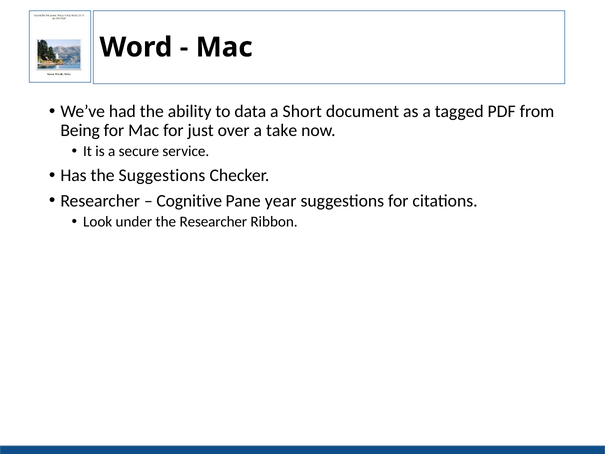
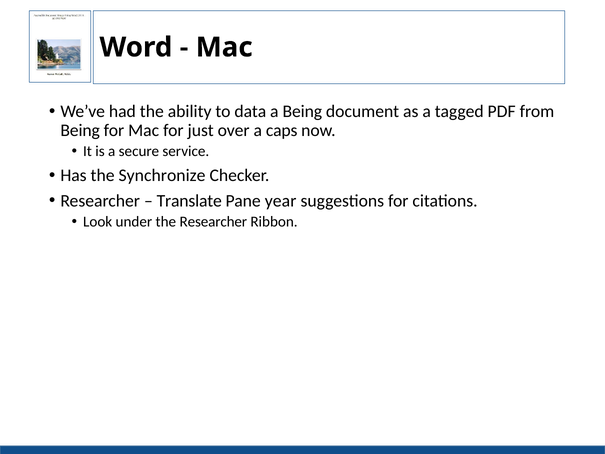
a Short: Short -> Being (302, 111)
take: take -> caps (282, 131)
the Suggestions: Suggestions -> Synchronize (162, 175)
Cognitive: Cognitive -> Translate (189, 201)
